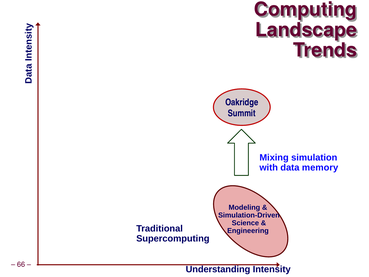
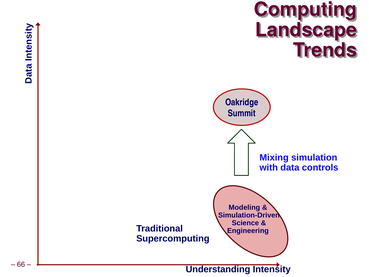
memory: memory -> controls (320, 167)
